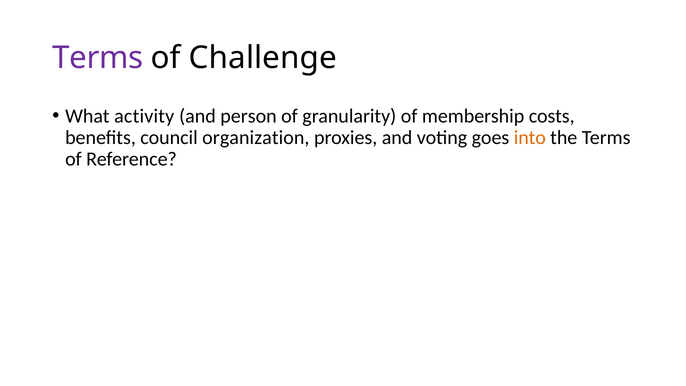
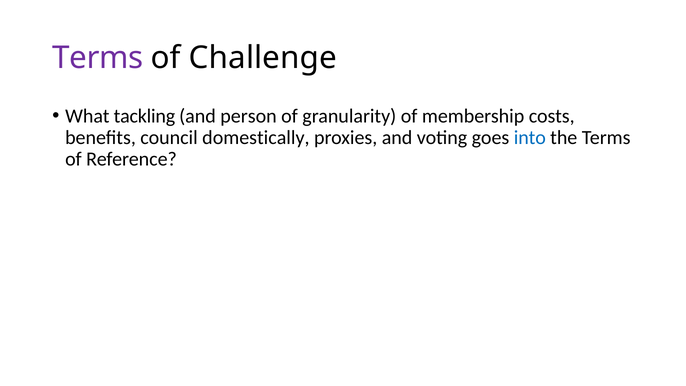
activity: activity -> tackling (144, 116)
organization: organization -> domestically (256, 138)
into colour: orange -> blue (530, 138)
